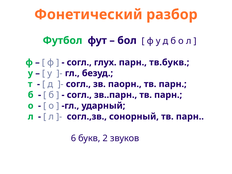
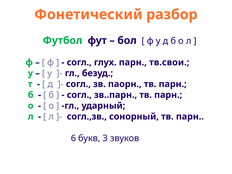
тв.букв: тв.букв -> тв.свои (169, 62)
2: 2 -> 3 (105, 138)
